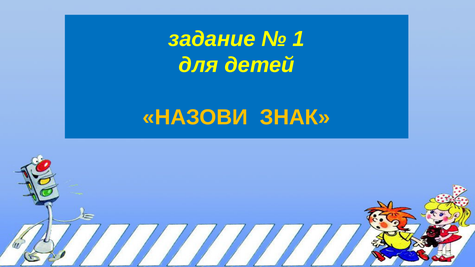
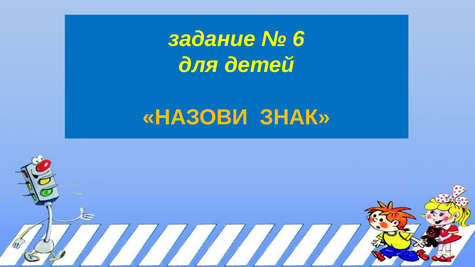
1: 1 -> 6 (299, 39)
